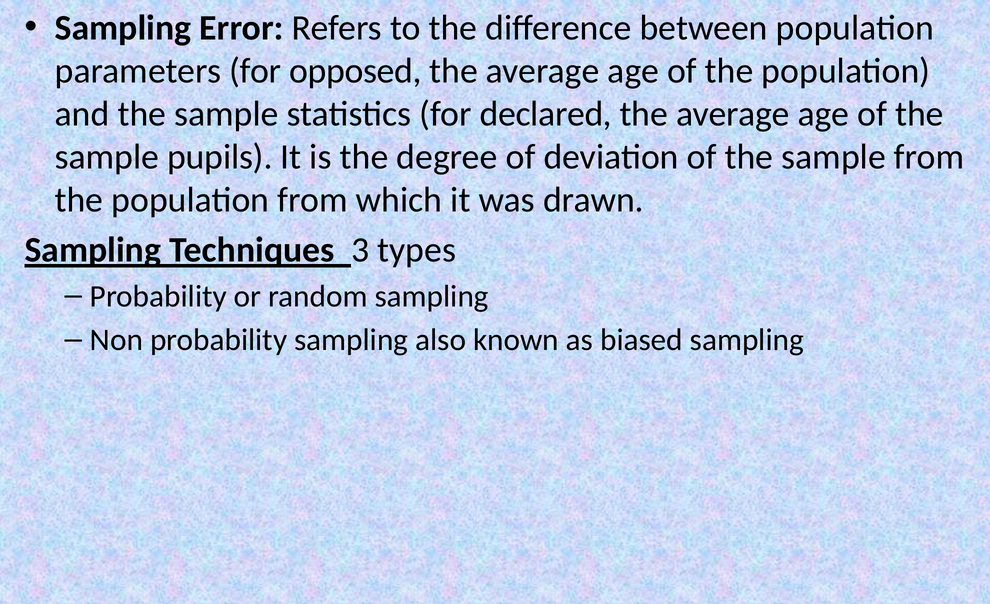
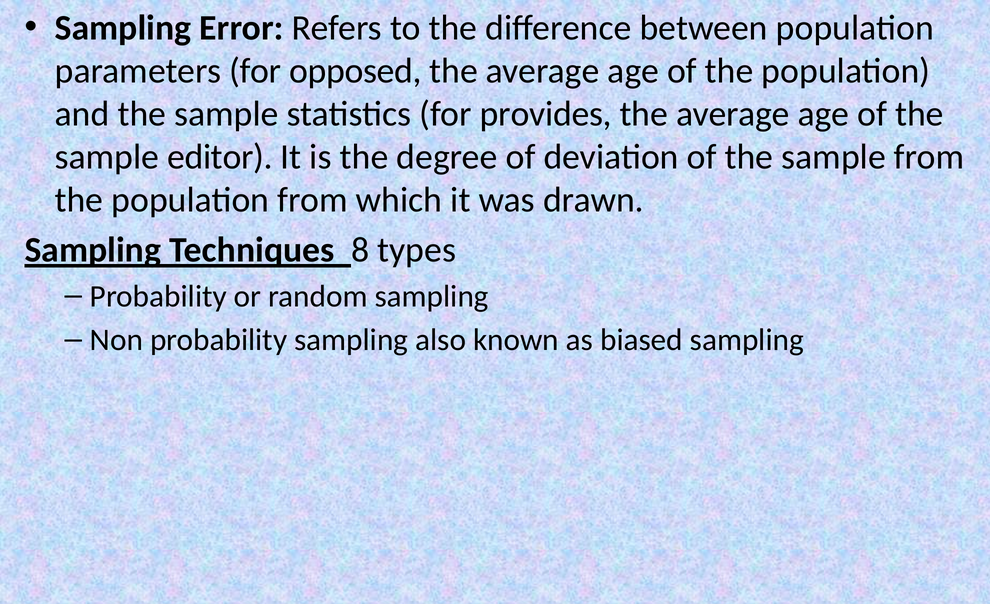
declared: declared -> provides (546, 114)
pupils: pupils -> editor (220, 157)
3: 3 -> 8 (360, 250)
